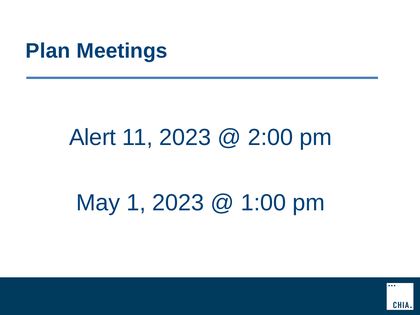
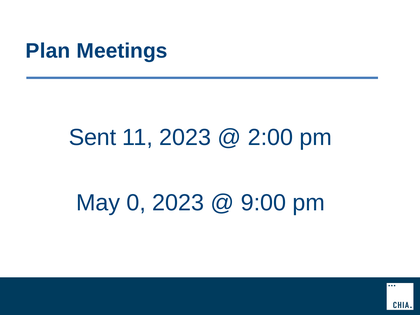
Alert: Alert -> Sent (93, 137)
1: 1 -> 0 (136, 203)
1:00: 1:00 -> 9:00 (263, 203)
